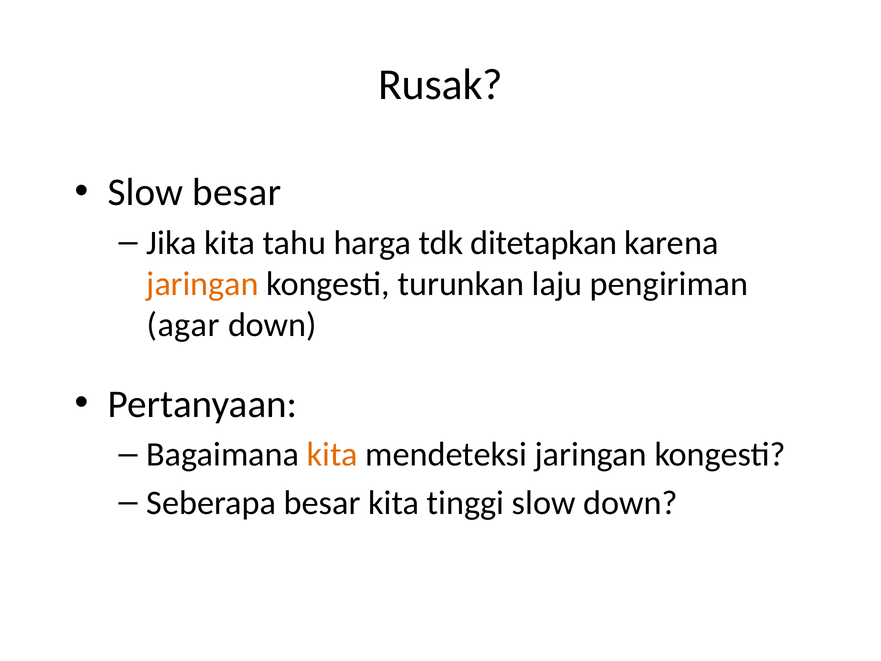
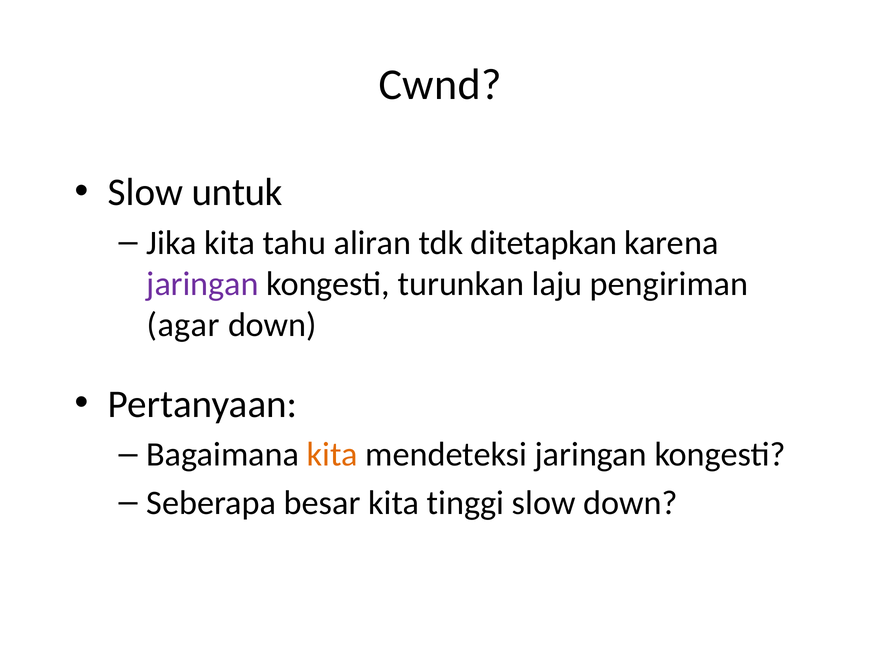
Rusak: Rusak -> Cwnd (440, 85)
Slow besar: besar -> untuk (237, 192)
harga: harga -> aliran (373, 243)
jaringan colour: orange -> purple (203, 284)
